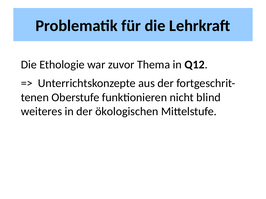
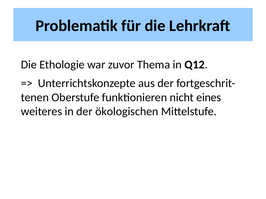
blind: blind -> eines (209, 98)
